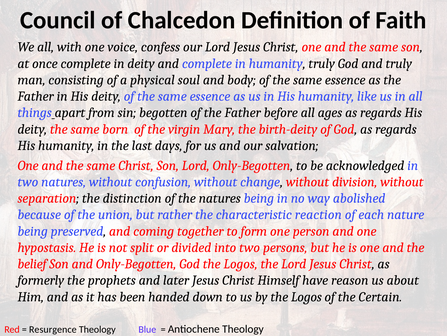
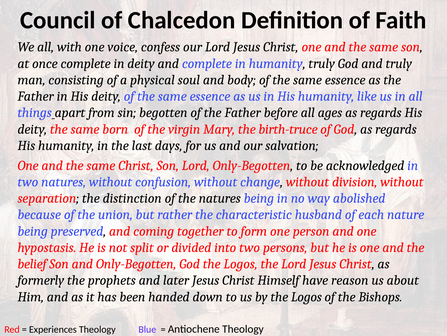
birth-deity: birth-deity -> birth-truce (288, 129)
reaction: reaction -> husband (318, 214)
Certain: Certain -> Bishops (380, 296)
Resurgence: Resurgence -> Experiences (53, 329)
